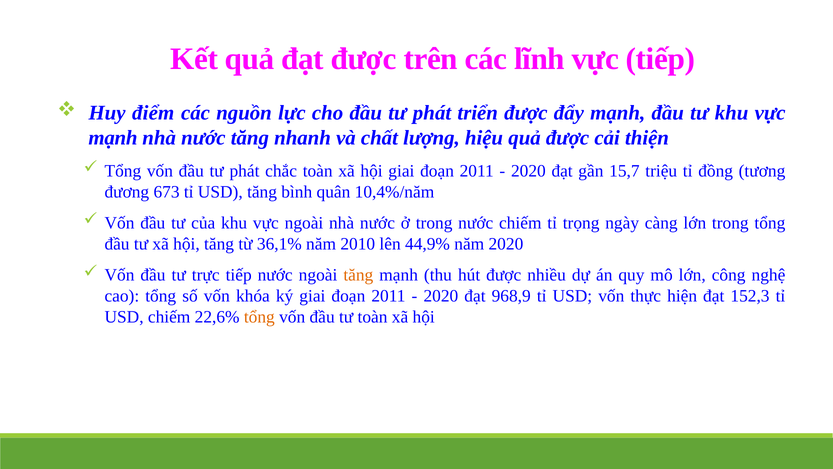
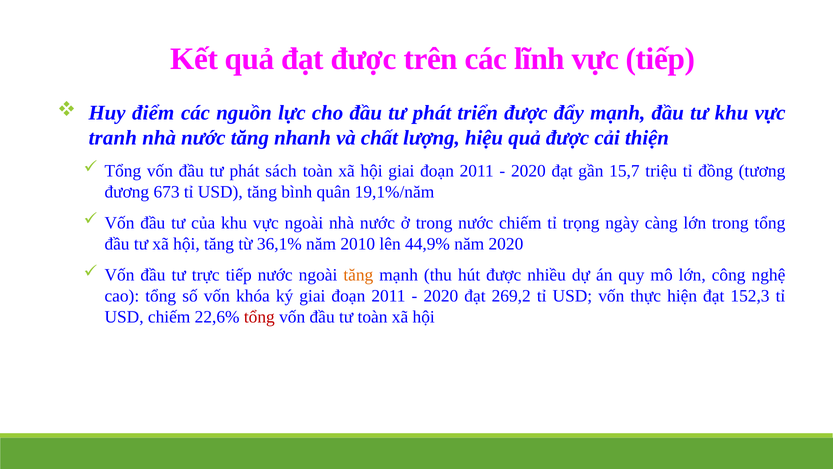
mạnh: mạnh -> tranh (113, 138)
chắc: chắc -> sách (281, 171)
10,4%/năm: 10,4%/năm -> 19,1%/năm (394, 192)
968,9: 968,9 -> 269,2 (511, 296)
tổng colour: orange -> red (259, 317)
